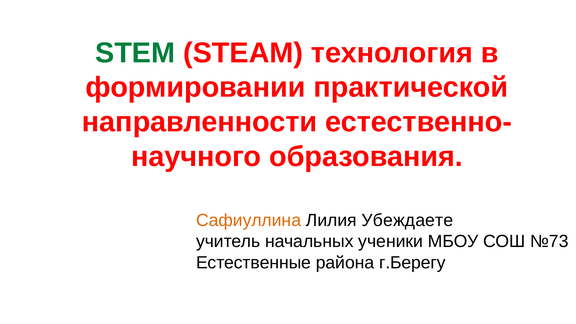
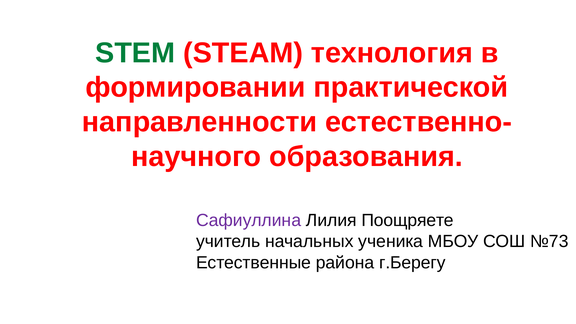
Сафиуллина colour: orange -> purple (249, 220)
Убеждаете: Убеждаете -> Поощряете (408, 220)
ученики: ученики -> ученика (391, 241)
